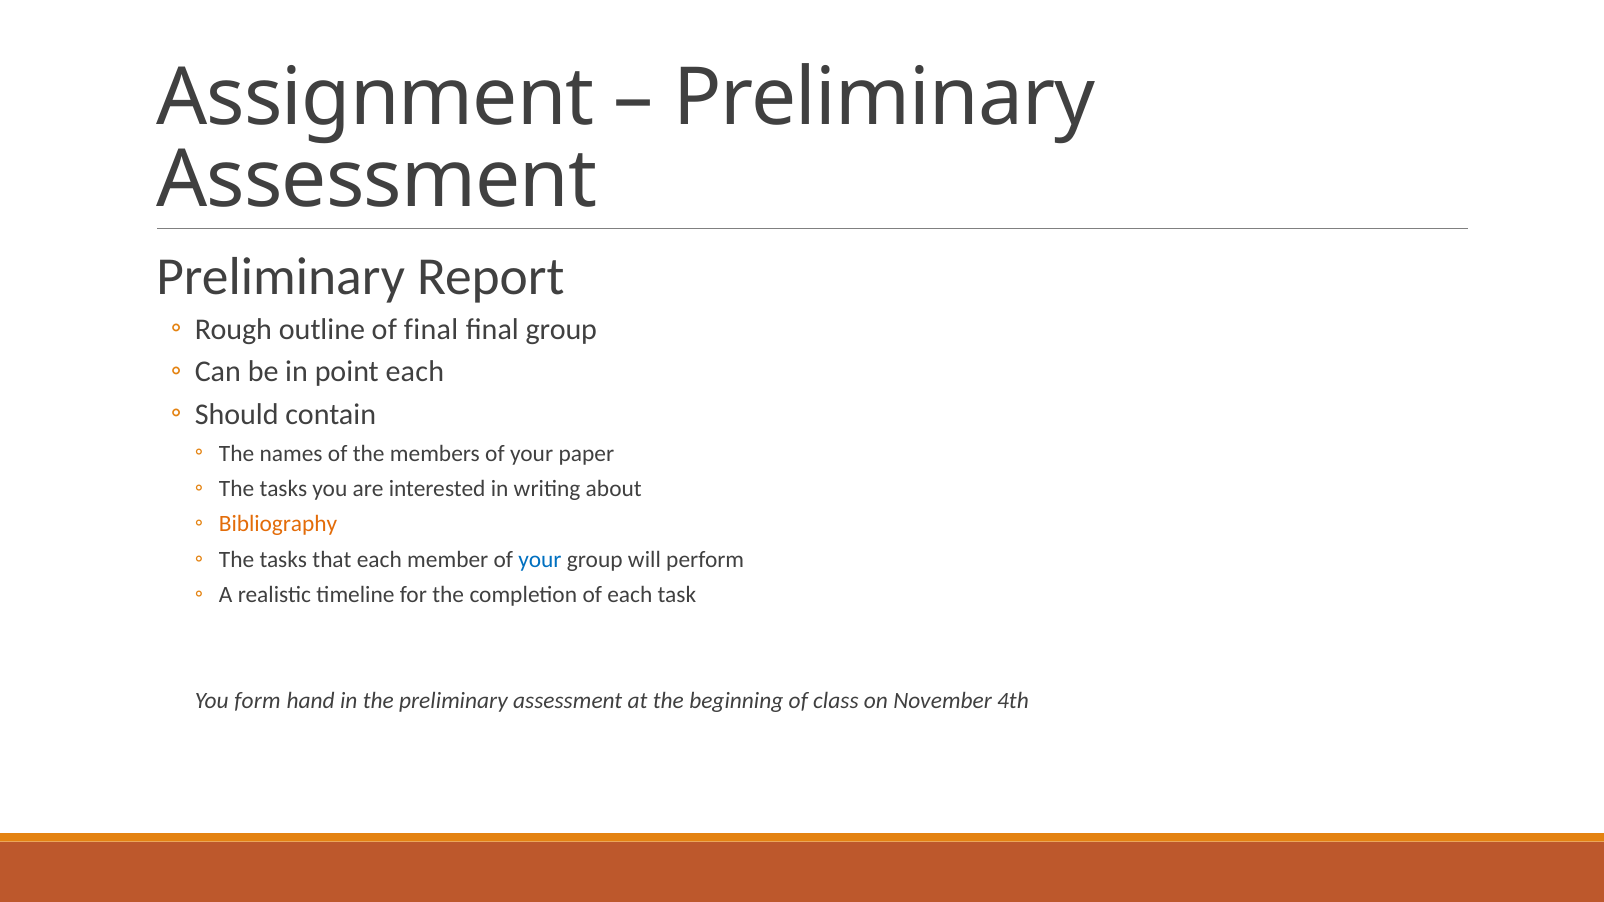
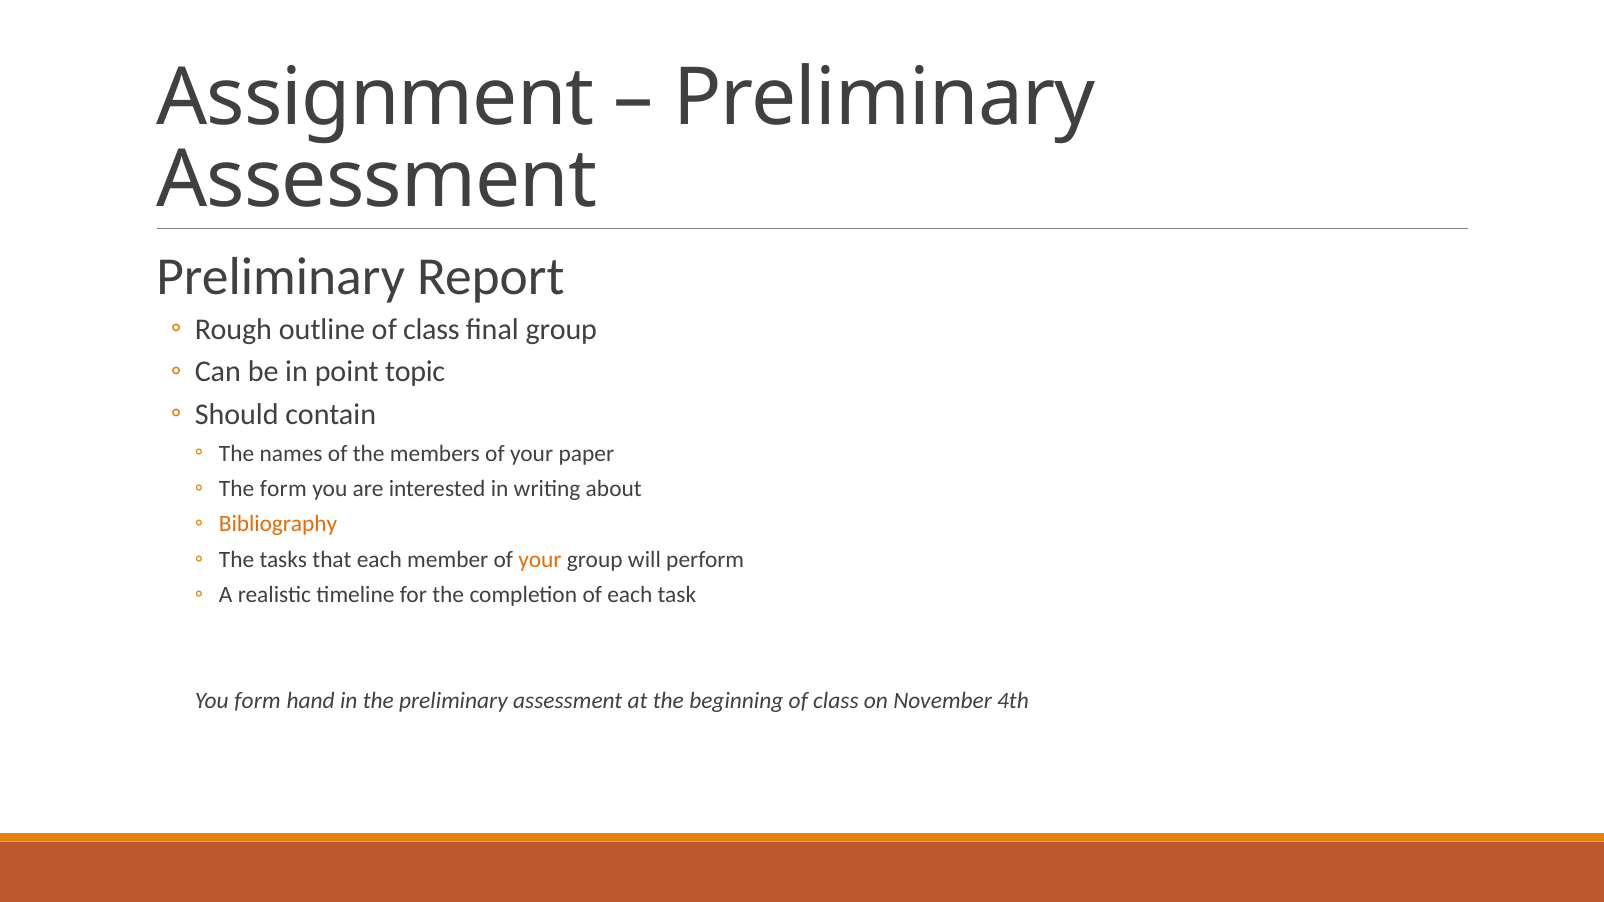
outline of final: final -> class (431, 329)
point each: each -> topic (415, 372)
tasks: tasks -> form (283, 489)
your colour: blue -> orange (540, 560)
